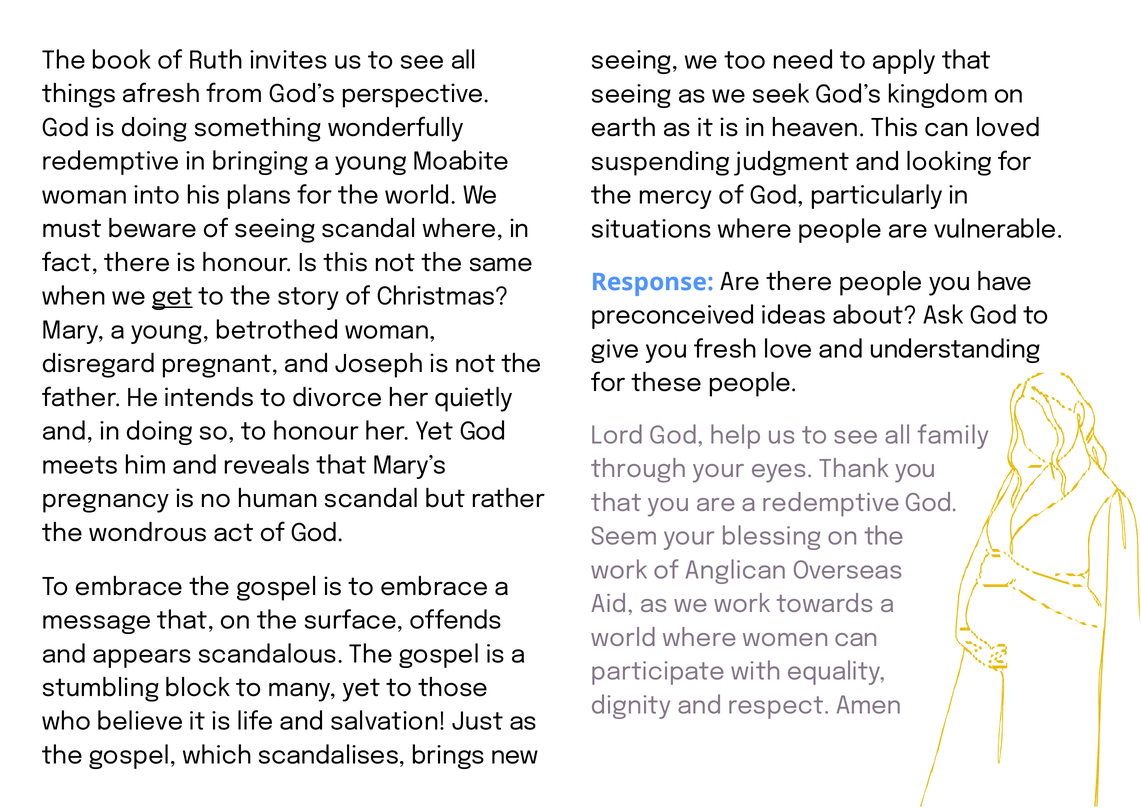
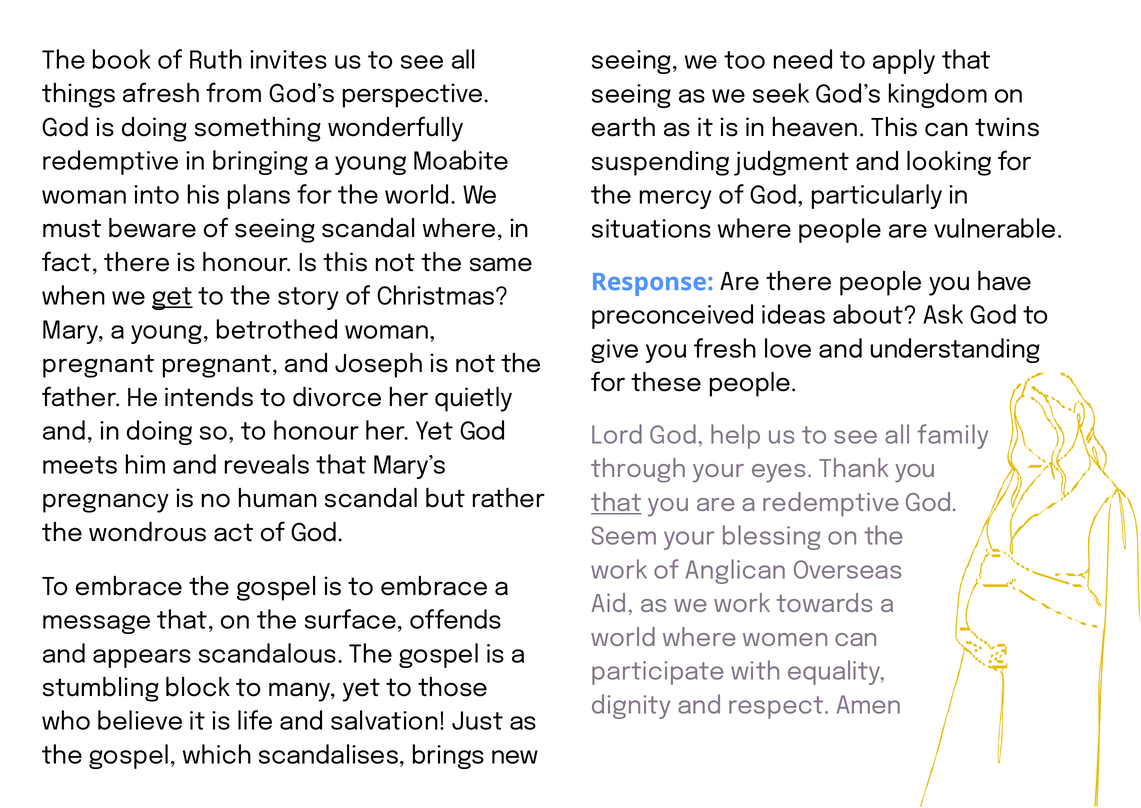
loved: loved -> twins (1008, 128)
disregard: disregard -> pregnant (98, 364)
that underline: none -> present (616, 503)
